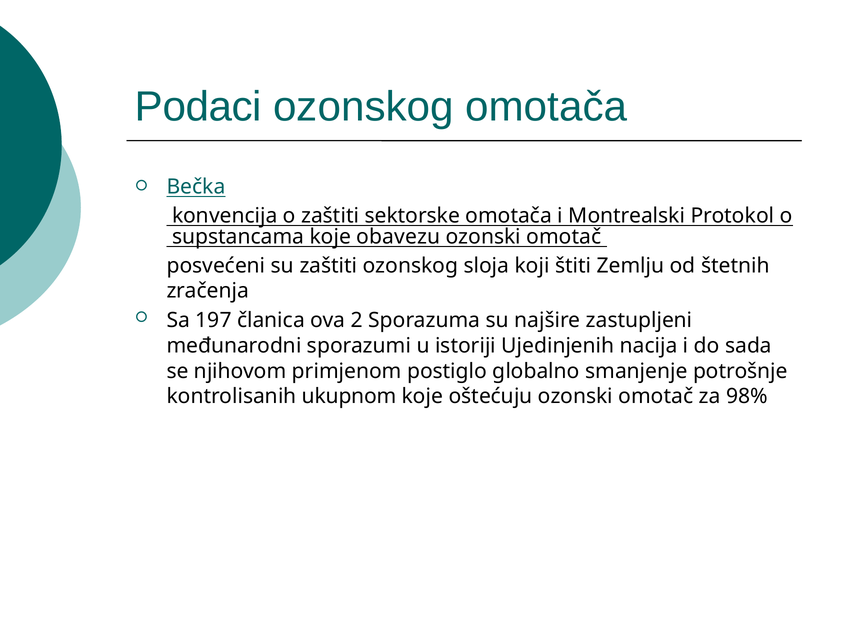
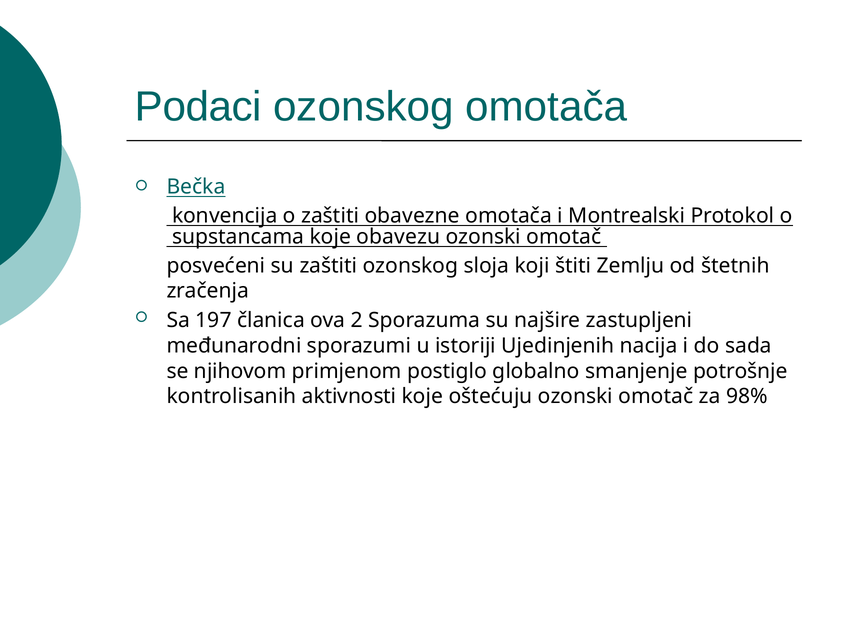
sektorske: sektorske -> obavezne (412, 216)
ukupnom: ukupnom -> aktivnosti (349, 396)
